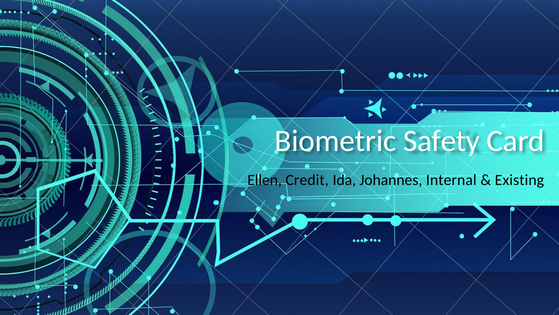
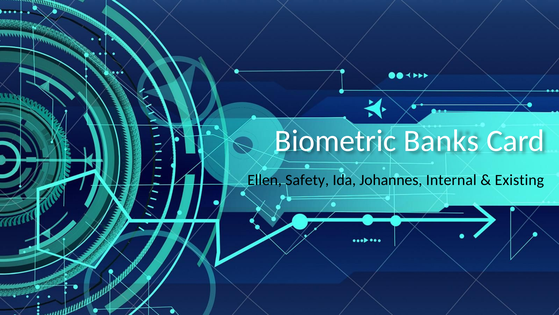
Safety: Safety -> Banks (441, 141)
Credit: Credit -> Safety (307, 180)
